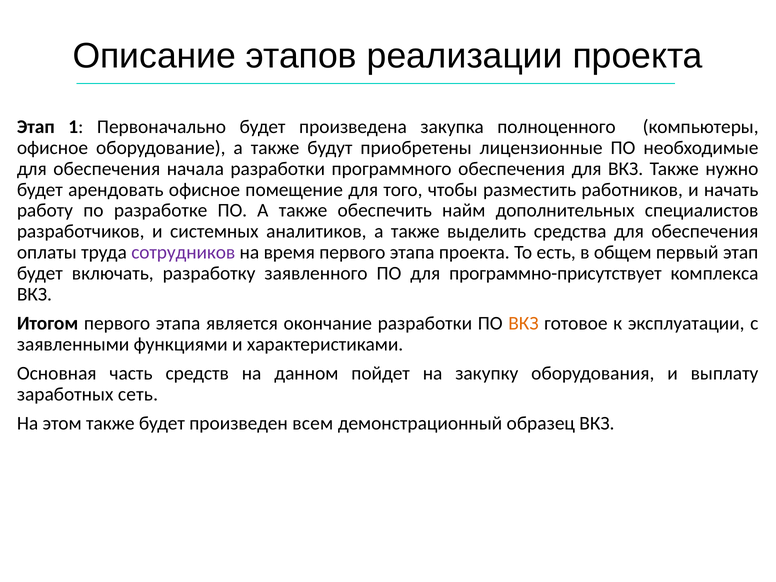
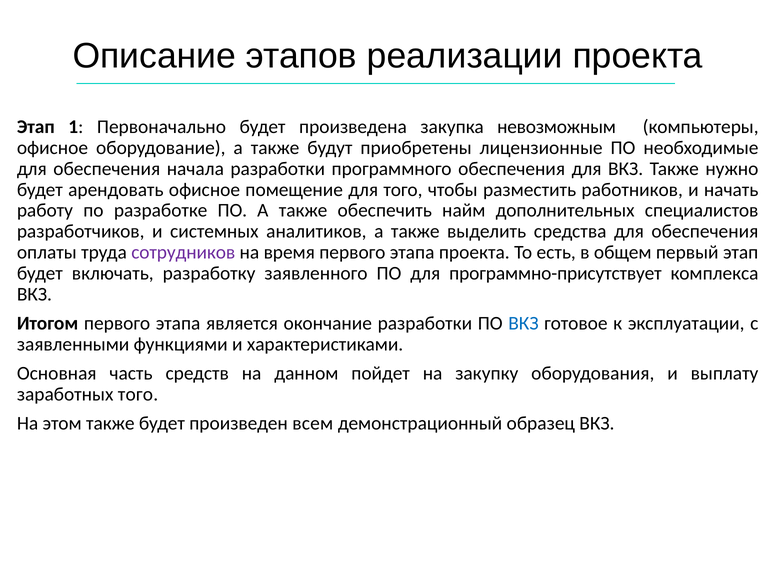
полноценного: полноценного -> невозможным (557, 127)
ВКЗ colour: orange -> blue (523, 323)
заработных сеть: сеть -> того (138, 394)
